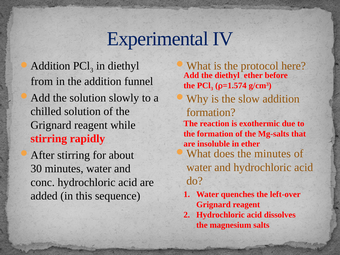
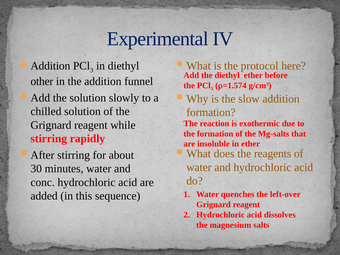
from: from -> other (42, 81)
the minutes: minutes -> reagents (273, 154)
